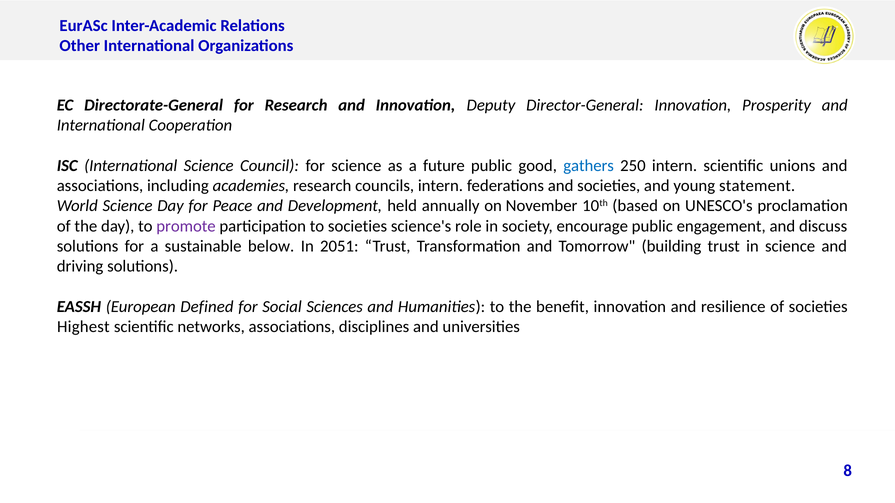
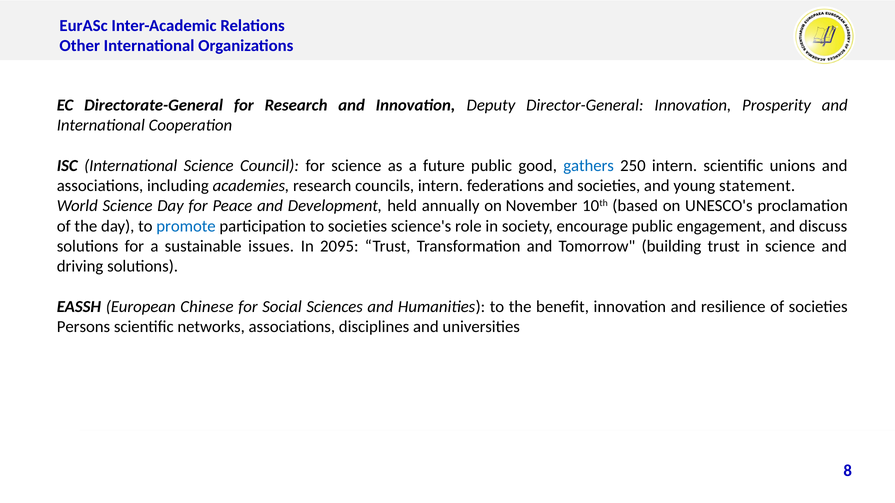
promote colour: purple -> blue (186, 226)
below: below -> issues (271, 246)
2051: 2051 -> 2095 (339, 246)
Defined: Defined -> Chinese (207, 307)
Highest: Highest -> Persons (83, 327)
